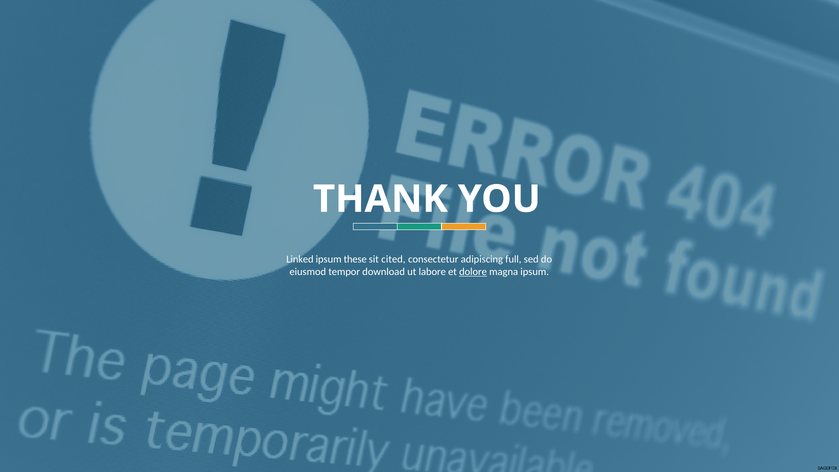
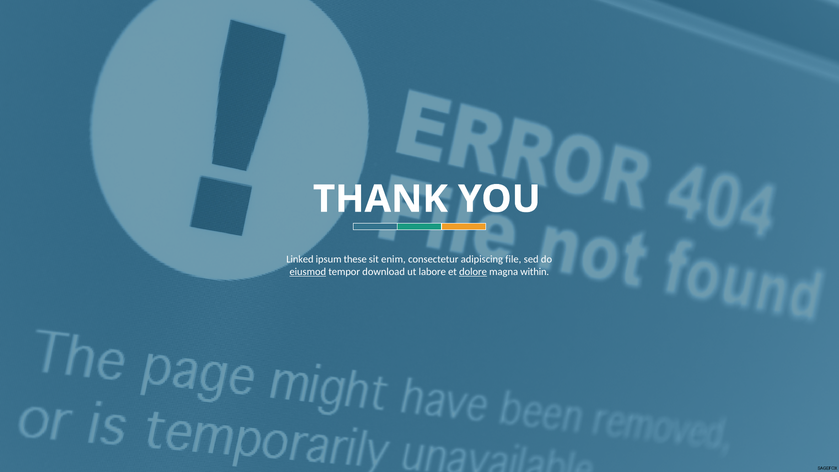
cited: cited -> enim (393, 259)
full: full -> file (513, 259)
eiusmod underline: none -> present (308, 272)
magna ipsum: ipsum -> within (535, 272)
